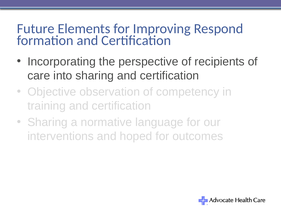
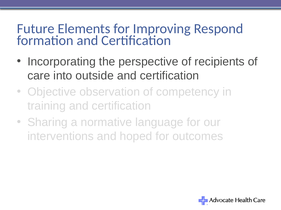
into sharing: sharing -> outside (95, 76)
